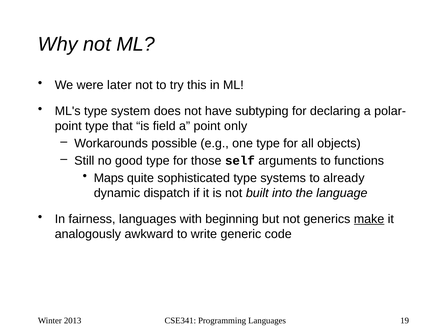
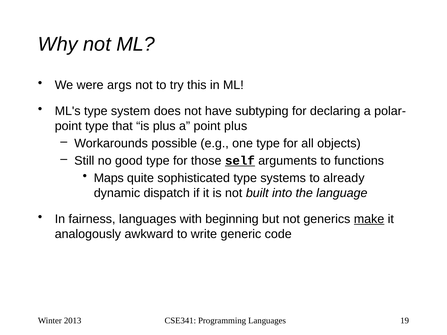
later: later -> args (119, 85)
is field: field -> plus (164, 126)
point only: only -> plus (236, 126)
self underline: none -> present (240, 161)
